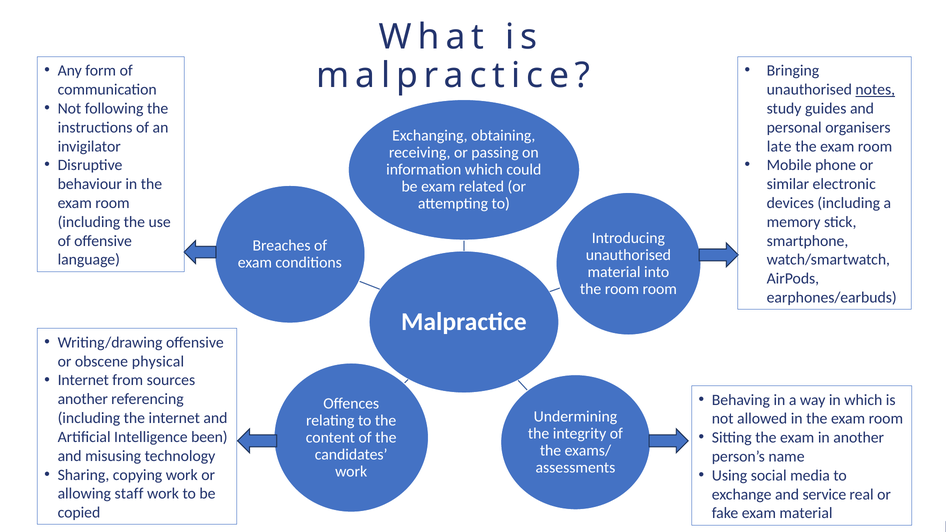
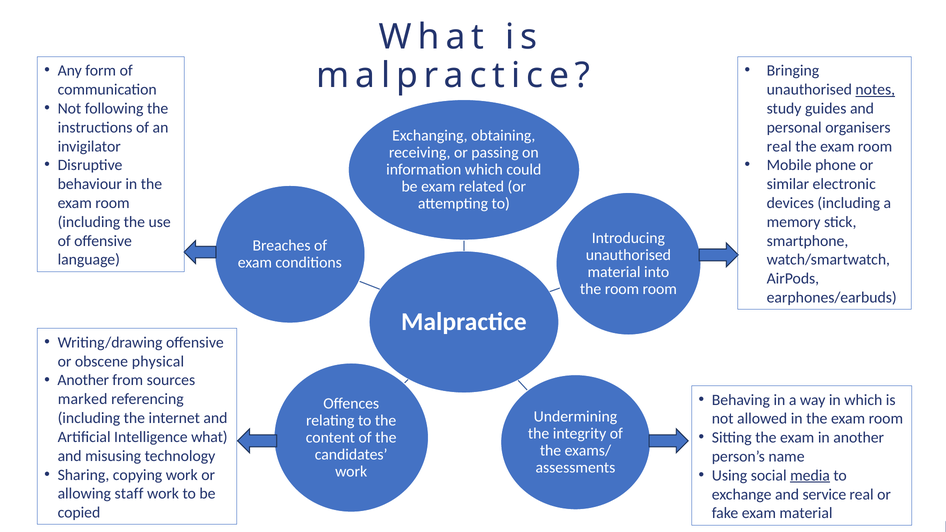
late: late -> real (779, 146)
Internet: Internet -> Another (83, 380)
another: another -> marked (83, 399)
Intelligence been: been -> what (209, 437)
media underline: none -> present (810, 476)
